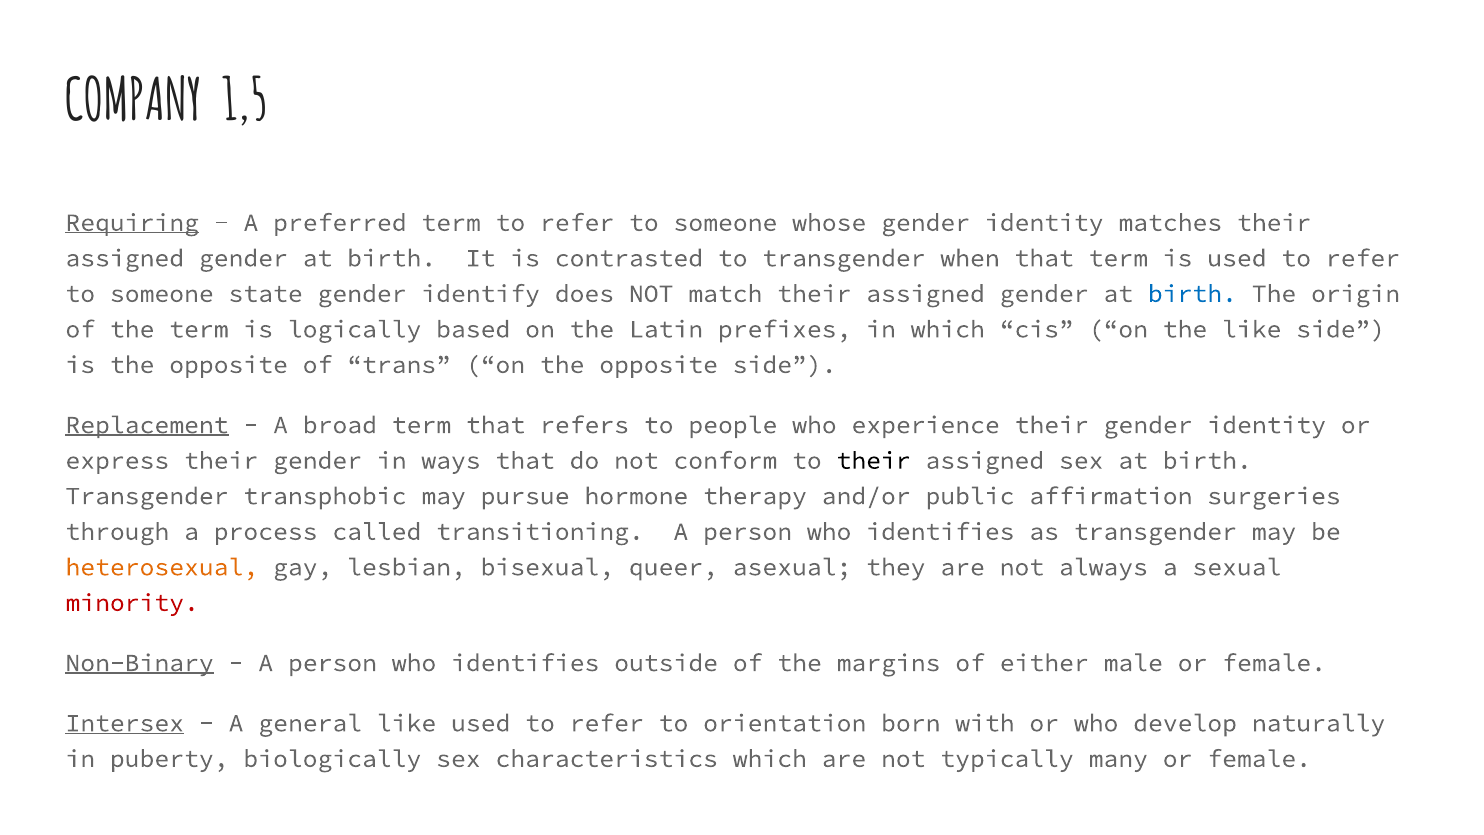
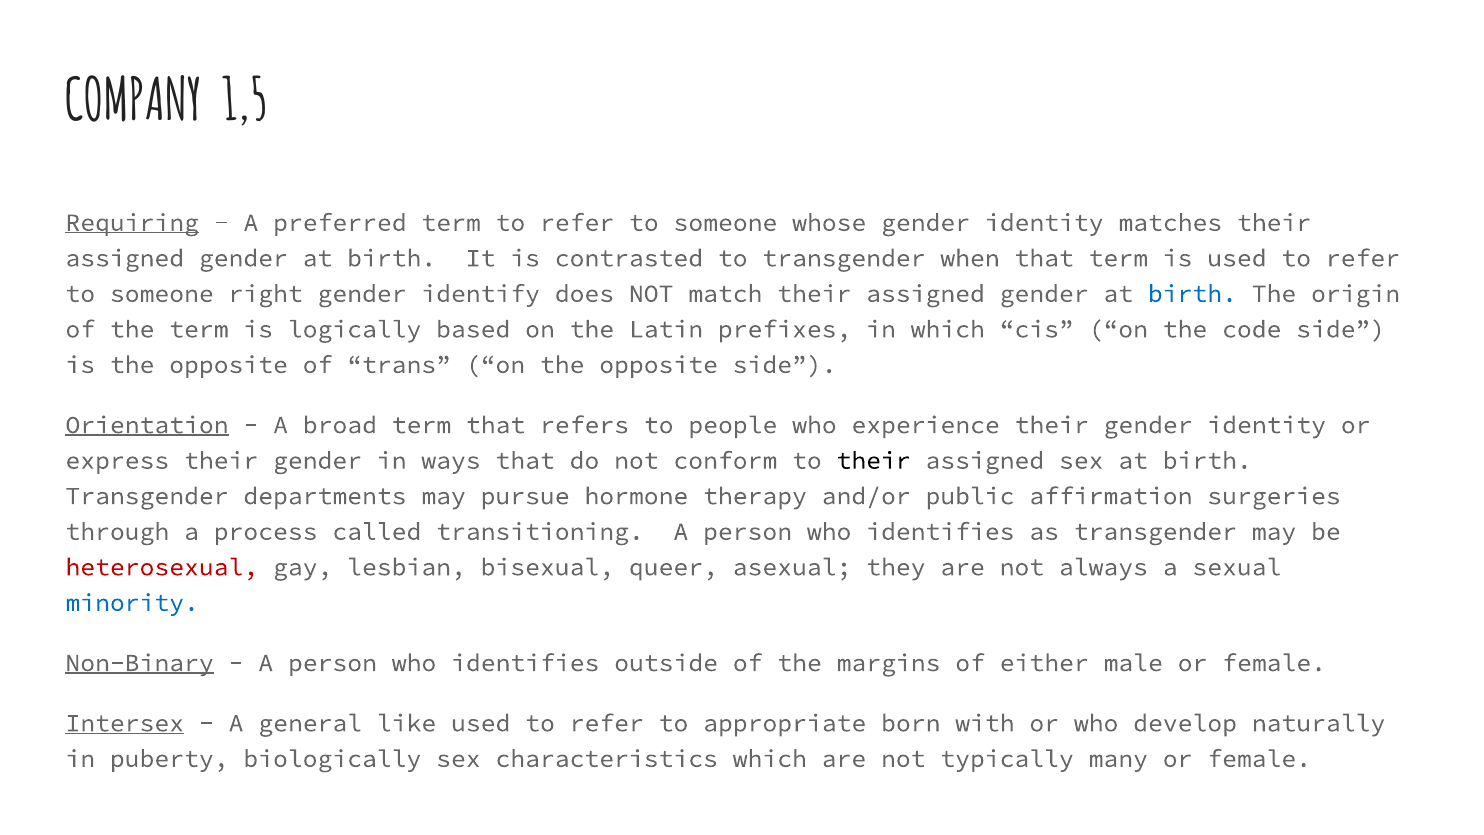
state: state -> right (266, 294)
the like: like -> code (1252, 329)
Replacement: Replacement -> Orientation (147, 425)
transphobic: transphobic -> departments (325, 496)
heterosexual colour: orange -> red (162, 567)
minority colour: red -> blue (132, 603)
orientation: orientation -> appropriate (785, 723)
